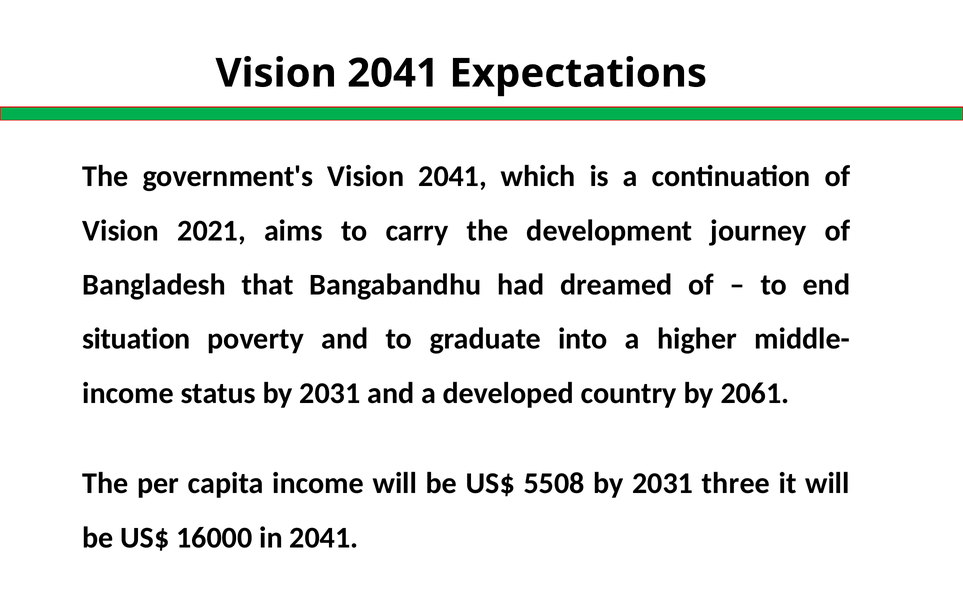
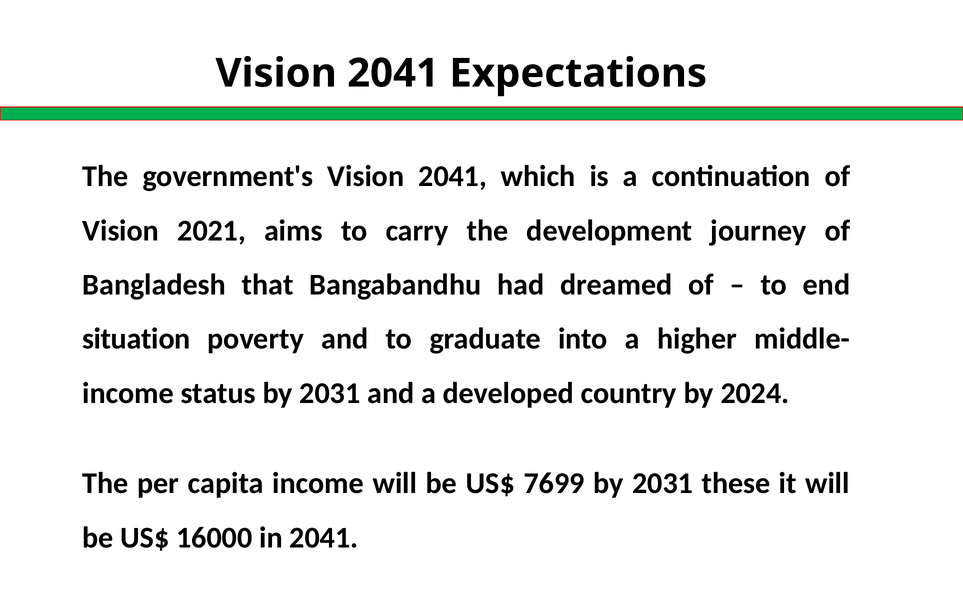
2061: 2061 -> 2024 (755, 393)
5508: 5508 -> 7699 (554, 483)
three: three -> these (736, 483)
